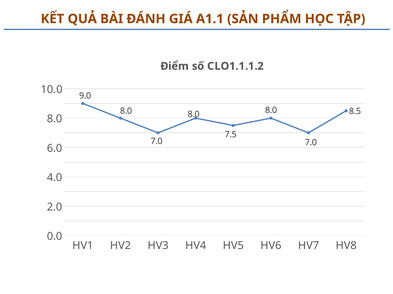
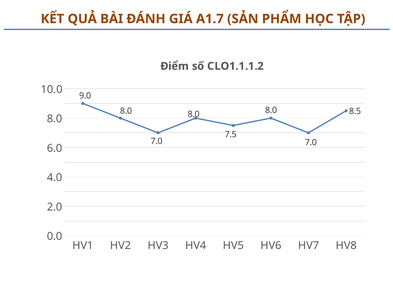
A1.1: A1.1 -> A1.7 (210, 19)
